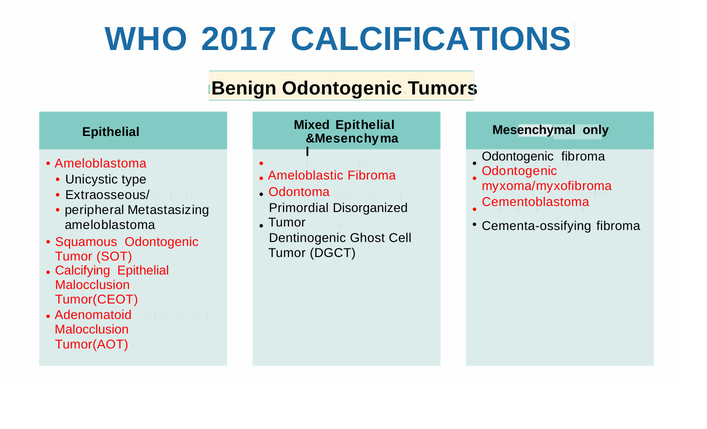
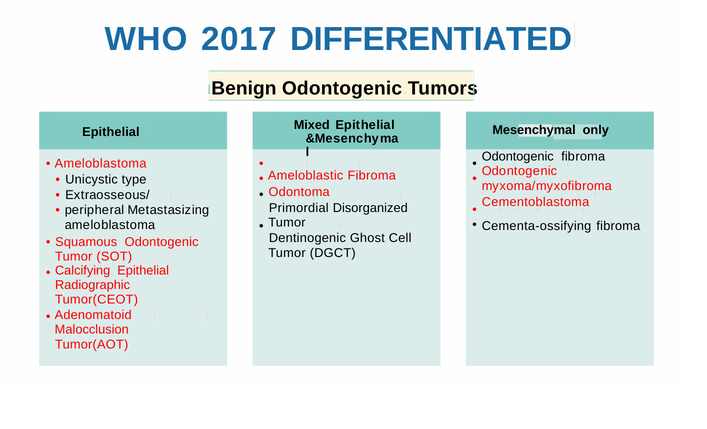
CALCIFICATIONS: CALCIFICATIONS -> DIFFERENTIATED (431, 39)
Malocclusion: Malocclusion -> Radiographic (93, 285)
